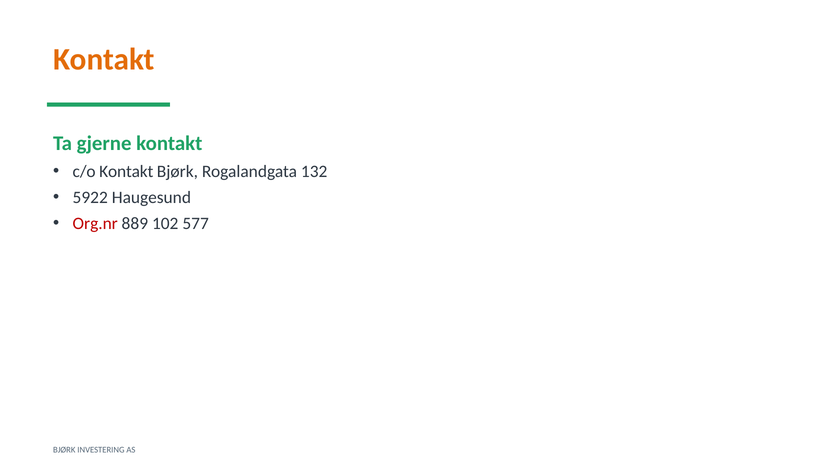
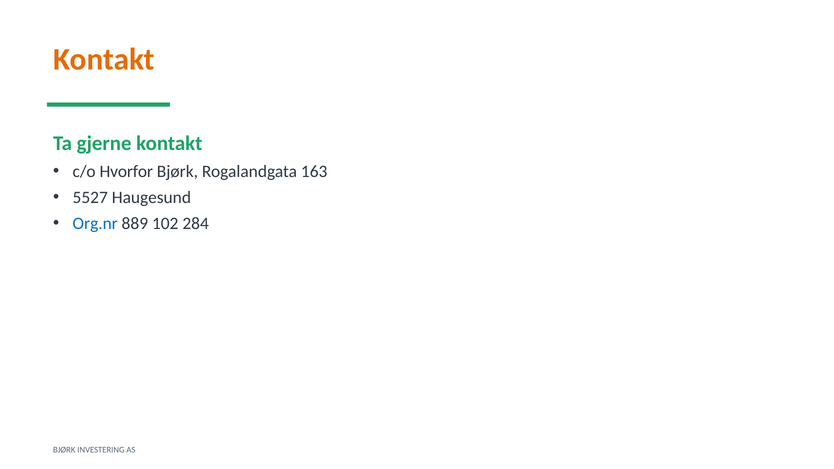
c/o Kontakt: Kontakt -> Hvorfor (126, 171)
132: 132 -> 163 (314, 171)
5922: 5922 -> 5527 (90, 198)
Org.nr colour: red -> blue (95, 224)
577: 577 -> 284 (196, 224)
